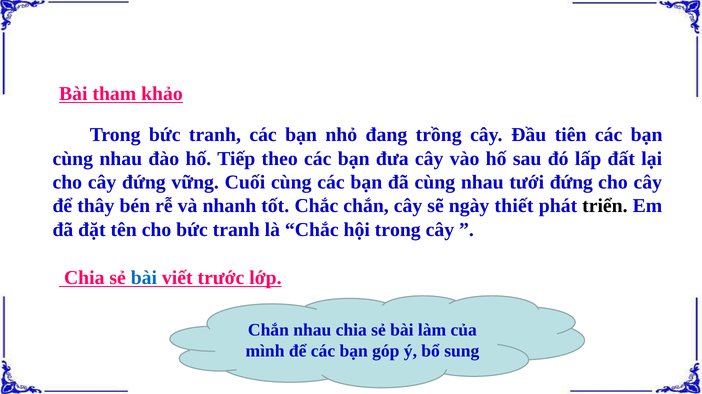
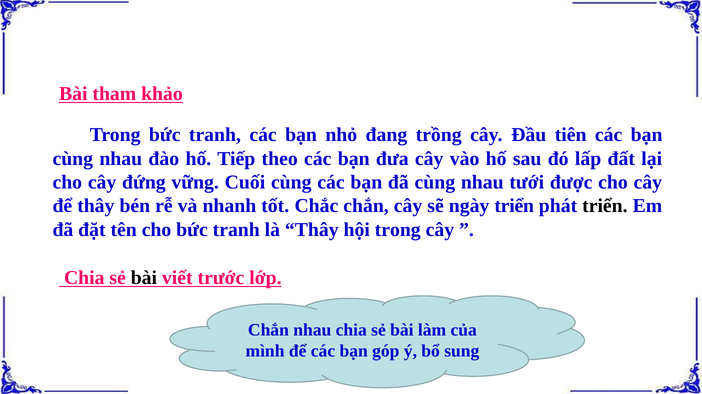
tưới đứng: đứng -> được (571, 182)
ngày thiết: thiết -> triển (514, 206)
là Chắc: Chắc -> Thây (312, 230)
bài colour: blue -> black (144, 278)
